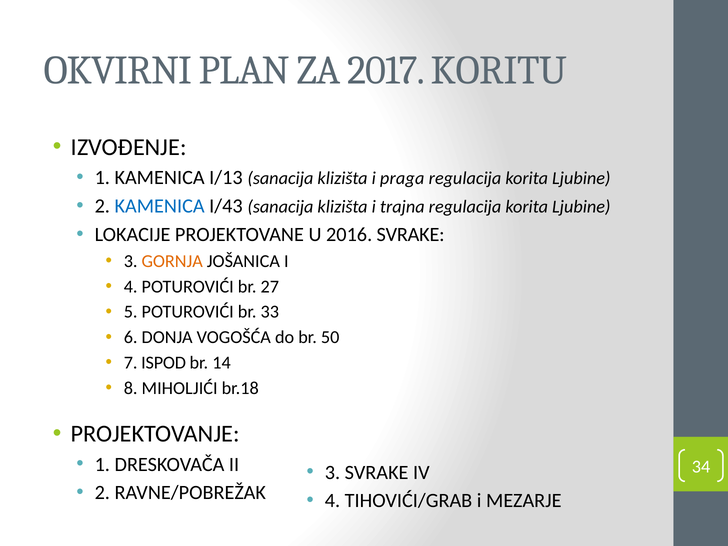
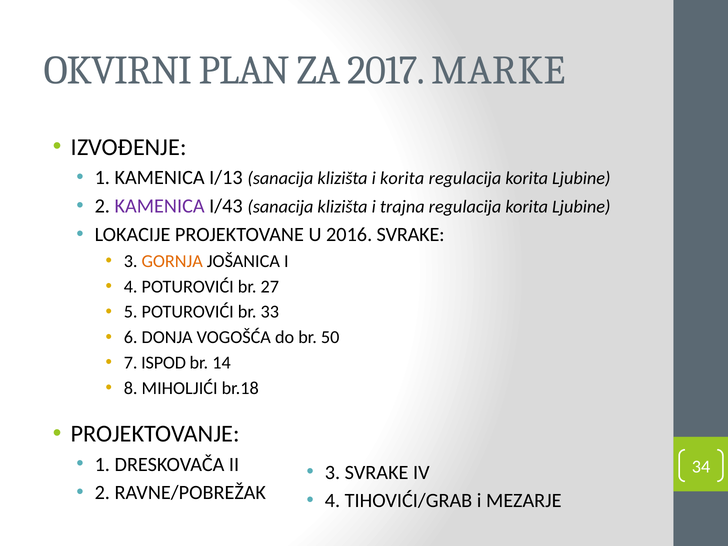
KORITU: KORITU -> MARKE (498, 70)
i praga: praga -> korita (402, 178)
KAMENICA colour: blue -> purple (160, 206)
